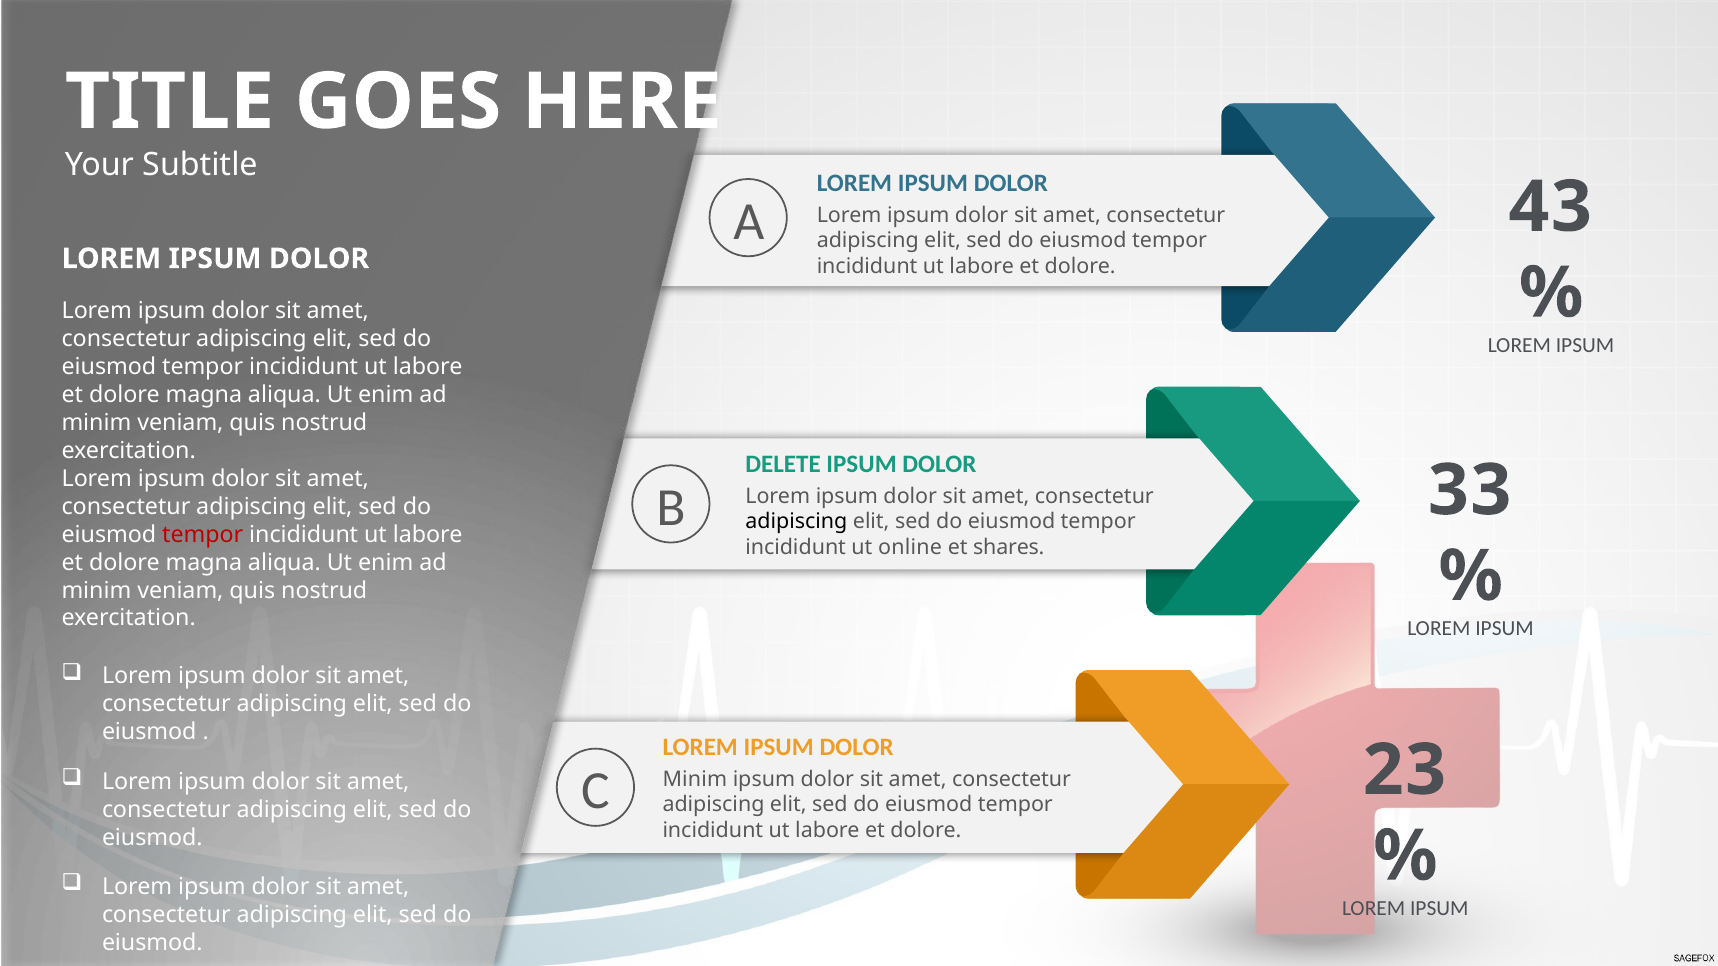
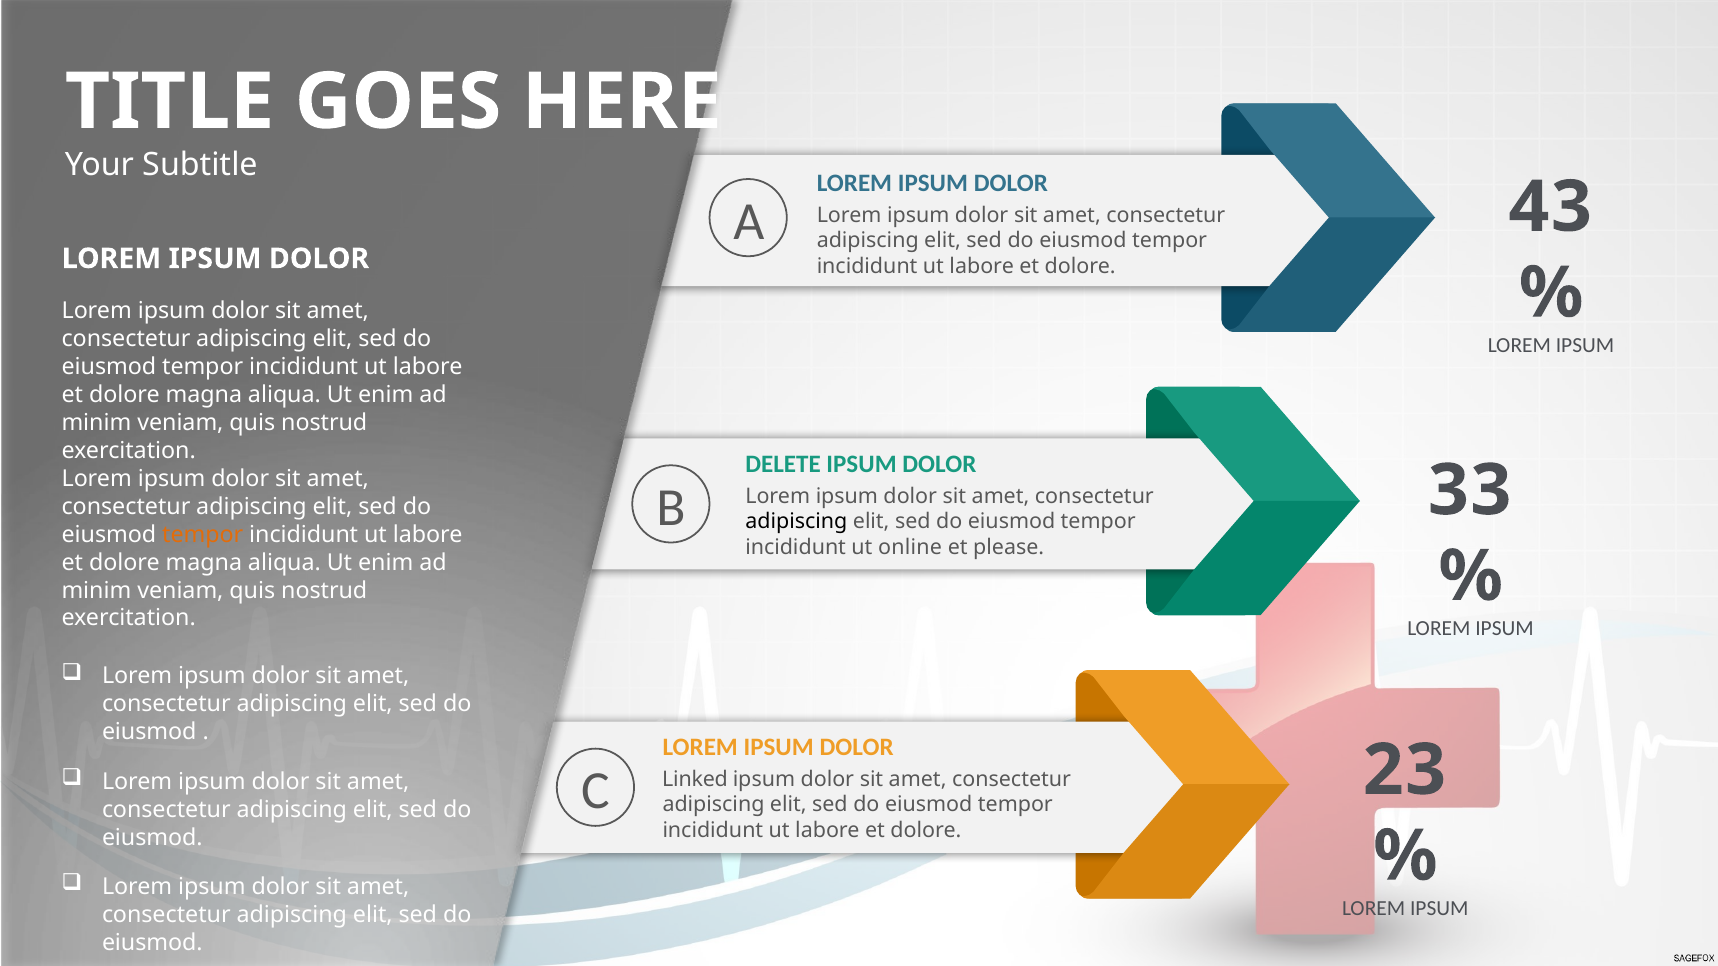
tempor colour: red -> orange (203, 535)
shares: shares -> please (1009, 548)
Minim: Minim -> Linked (695, 779)
